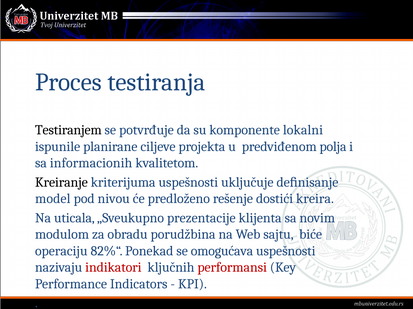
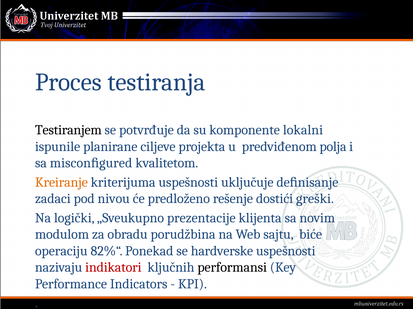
informacionih: informacionih -> misconﬁgured (91, 163)
Kreiranje colour: black -> orange (61, 183)
model: model -> zadaci (53, 199)
kreira: kreira -> greški (315, 199)
uticala: uticala -> logički (74, 218)
omogućava: omogućava -> hardverske (222, 252)
performansi colour: red -> black (232, 268)
